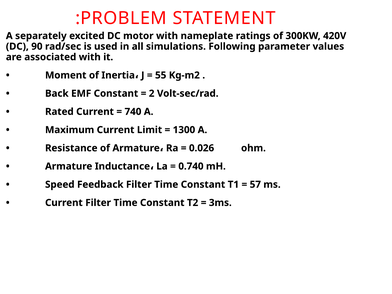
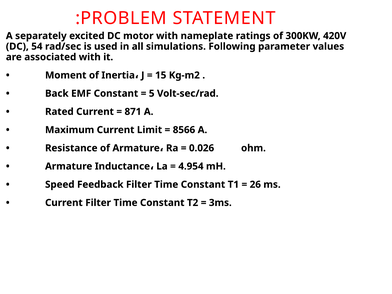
90: 90 -> 54 (37, 46)
55: 55 -> 15 (161, 75)
2: 2 -> 5 (152, 93)
740: 740 -> 871 (133, 112)
1300: 1300 -> 8566 (184, 130)
0.740: 0.740 -> 4.954 (191, 166)
57: 57 -> 26 (255, 185)
